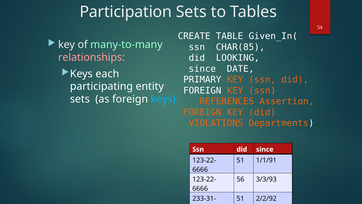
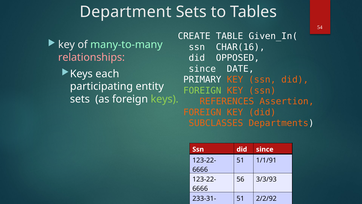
Participation: Participation -> Department (126, 12)
CHAR(85: CHAR(85 -> CHAR(16 (240, 47)
LOOKING: LOOKING -> OPPOSED (238, 58)
FOREIGN colour: white -> light green (202, 90)
keys colour: light blue -> light green (165, 99)
VIOLATIONS: VIOLATIONS -> SUBCLASSES (216, 123)
